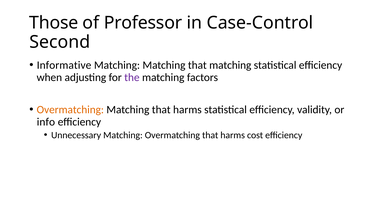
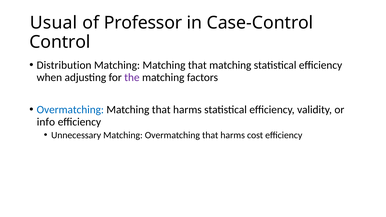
Those: Those -> Usual (54, 23)
Second: Second -> Control (60, 42)
Informative: Informative -> Distribution (64, 65)
Overmatching colour: orange -> blue (70, 110)
